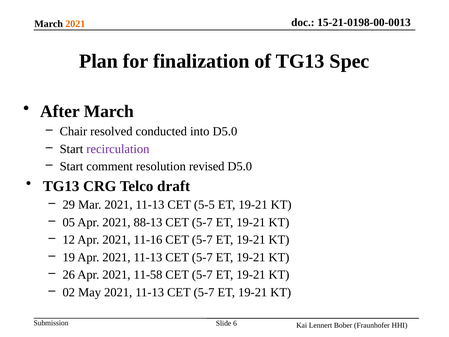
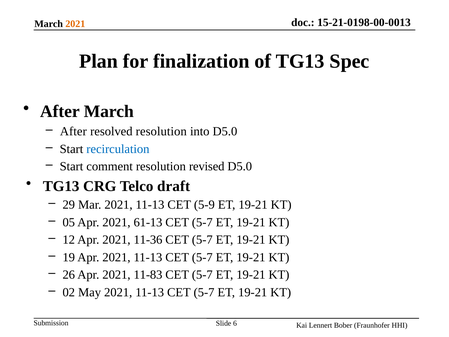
Chair: Chair -> After (73, 131)
resolved conducted: conducted -> resolution (161, 131)
recirculation colour: purple -> blue (118, 149)
5-5: 5-5 -> 5-9 (204, 205)
88-13: 88-13 -> 61-13 (148, 222)
11-16: 11-16 -> 11-36 (148, 240)
11-58: 11-58 -> 11-83 (148, 275)
